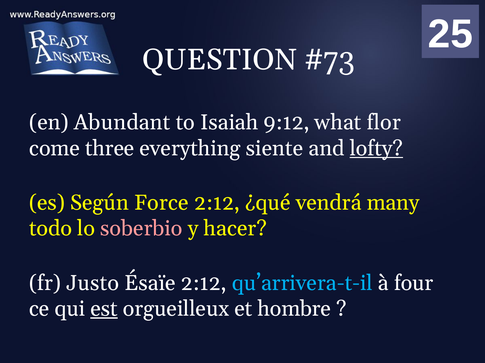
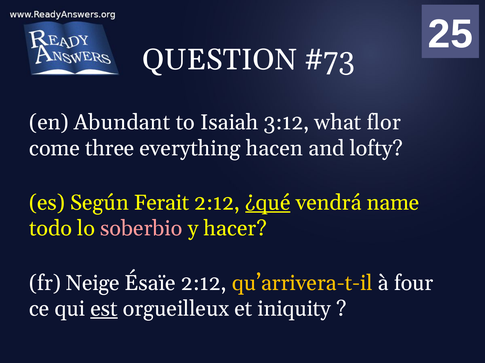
9:12: 9:12 -> 3:12 (287, 123)
siente: siente -> hacen (274, 149)
lofty underline: present -> none (376, 149)
Force: Force -> Ferait (162, 203)
¿qué underline: none -> present (268, 203)
many: many -> name (393, 203)
Justo: Justo -> Neige (93, 284)
qu’arrivera-t-il colour: light blue -> yellow (302, 284)
hombre: hombre -> iniquity (294, 309)
